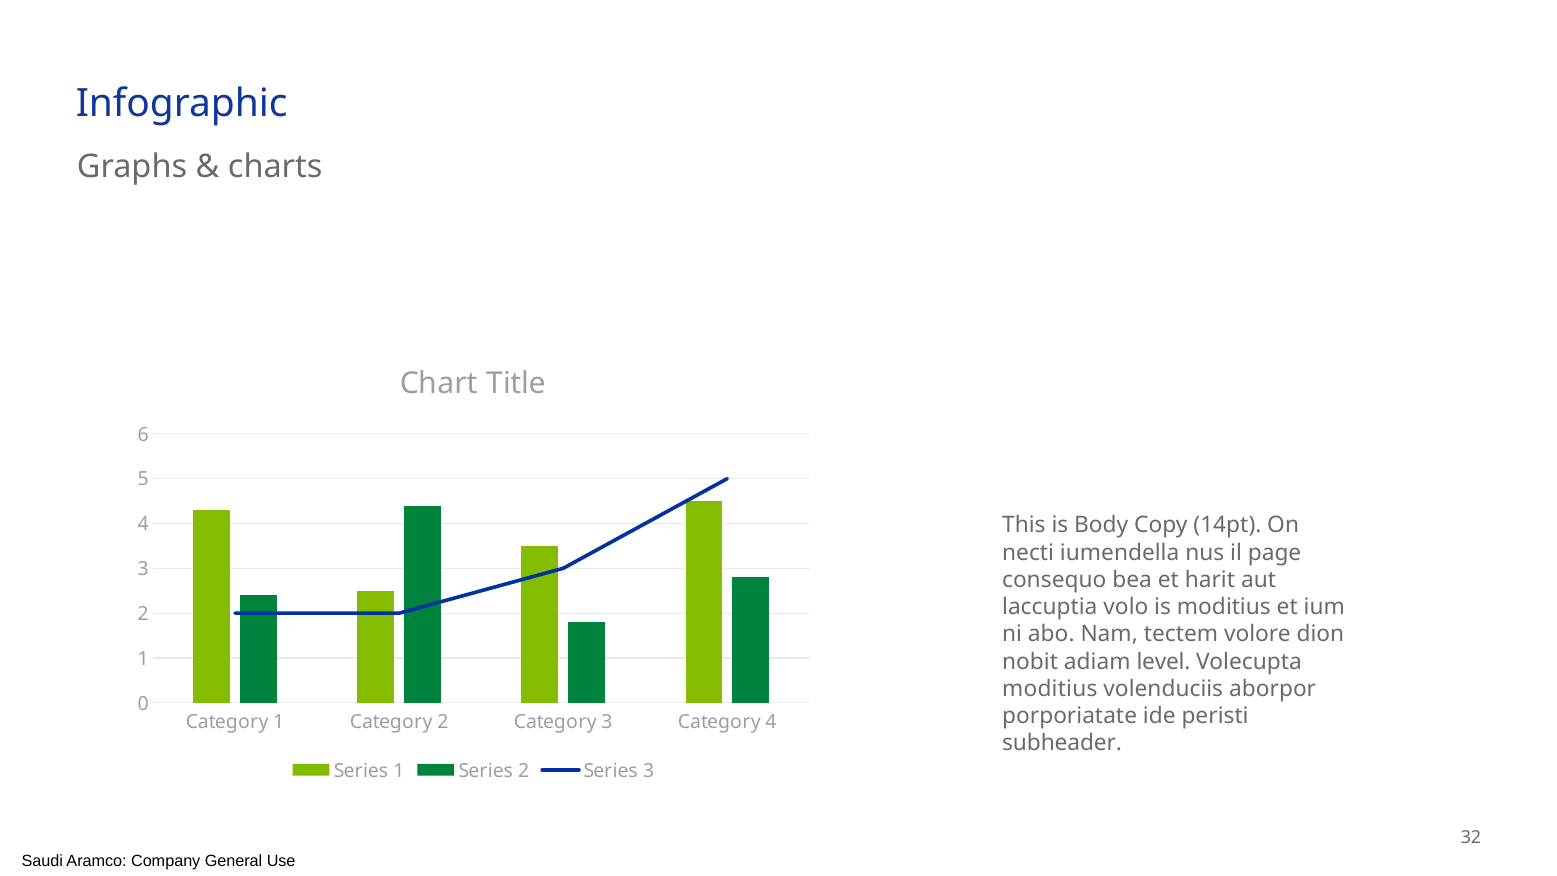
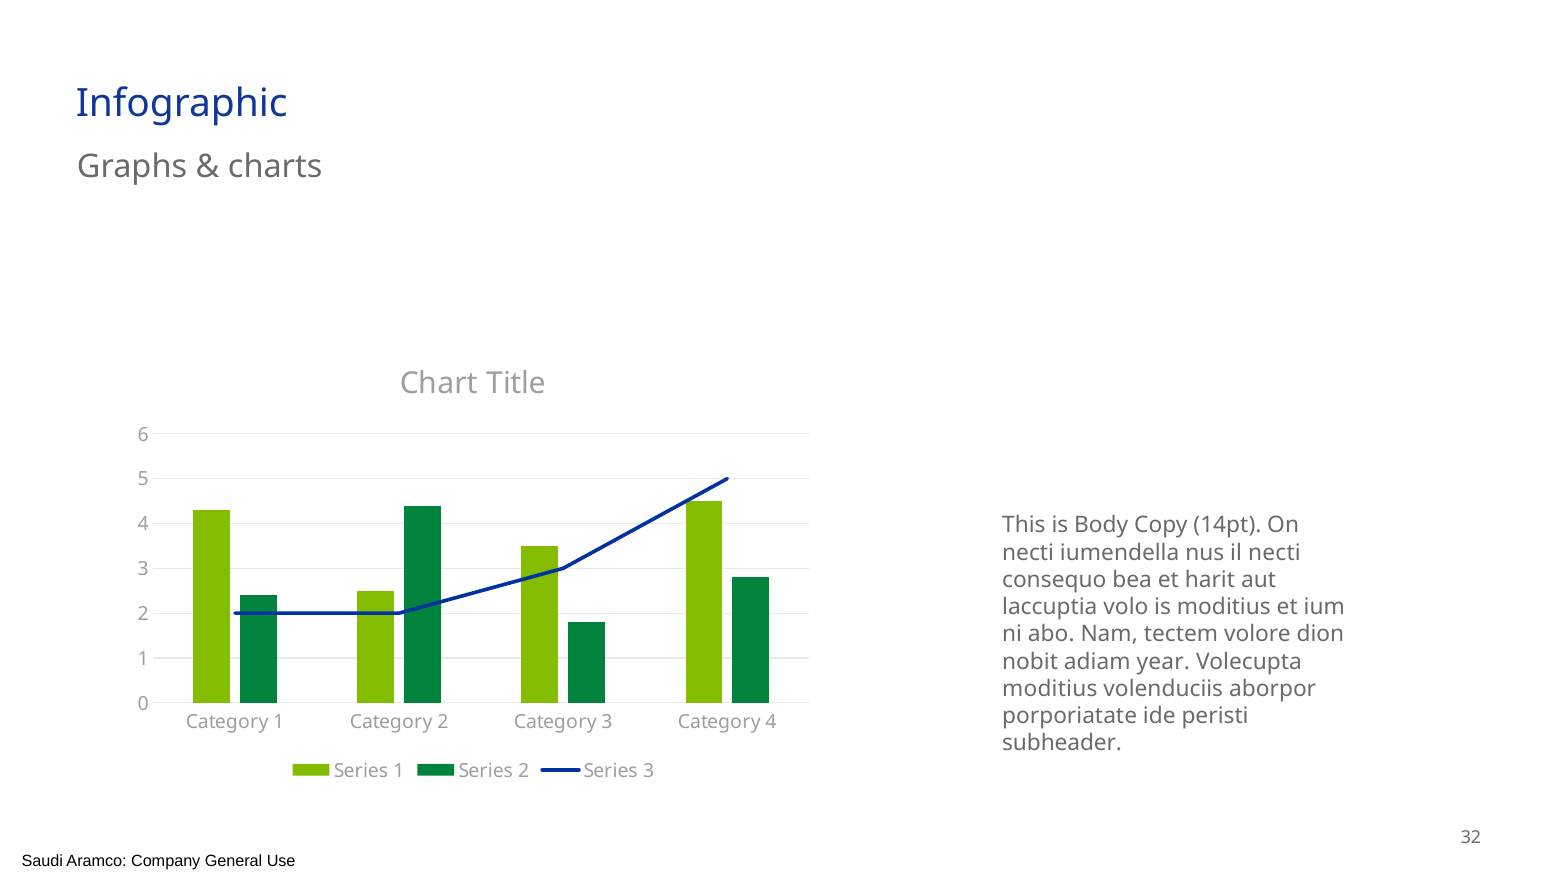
il page: page -> necti (1274, 552)
level: level -> year (1163, 661)
